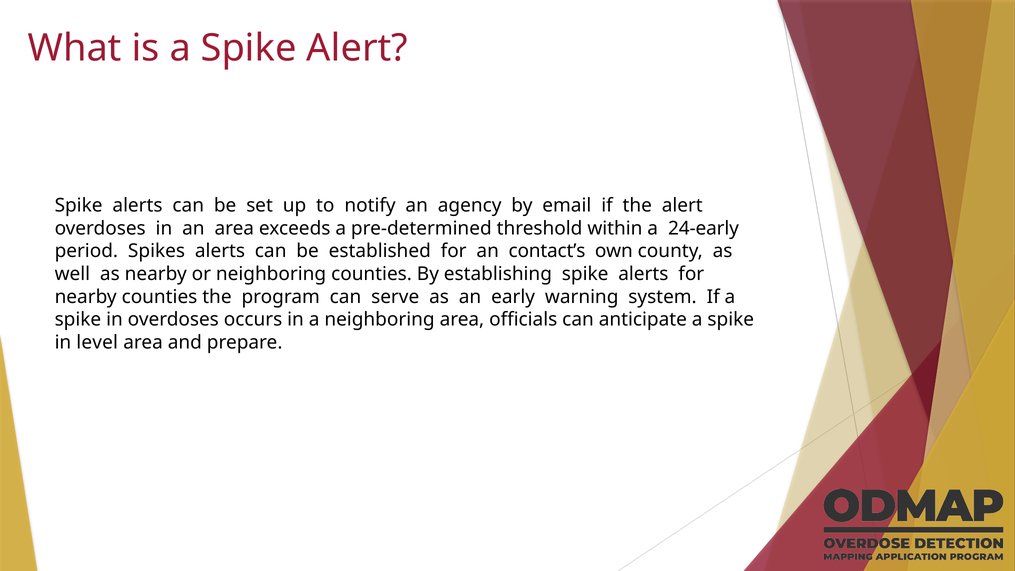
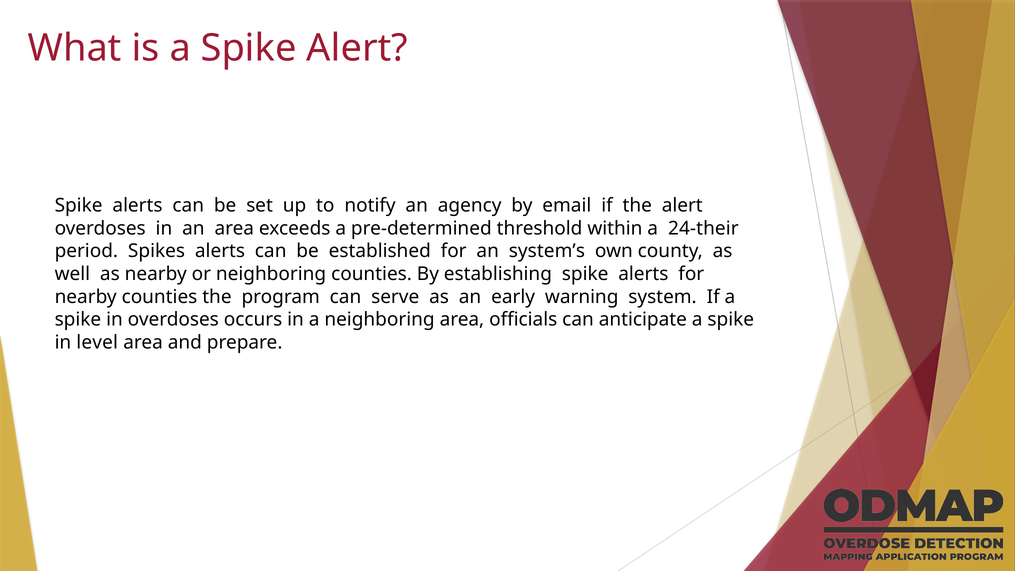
24-early: 24-early -> 24-their (703, 228)
contact’s: contact’s -> system’s (547, 251)
